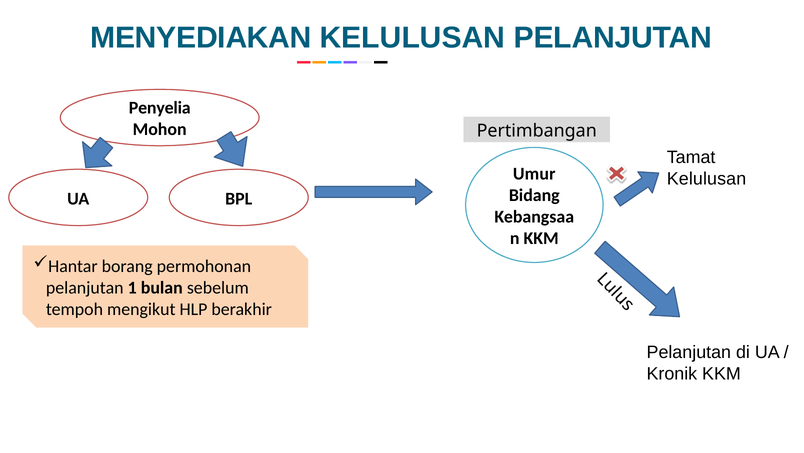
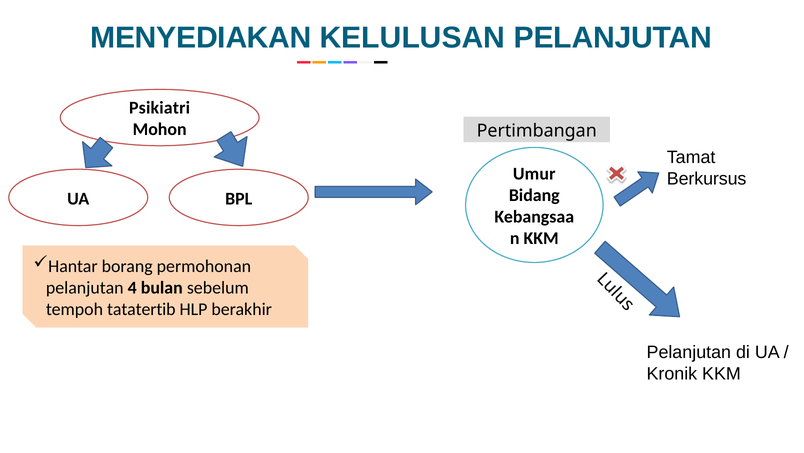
Penyelia: Penyelia -> Psikiatri (160, 108)
Kelulusan: Kelulusan -> Berkursus (707, 179)
1: 1 -> 4 (132, 287)
mengikut: mengikut -> tatatertib (141, 309)
